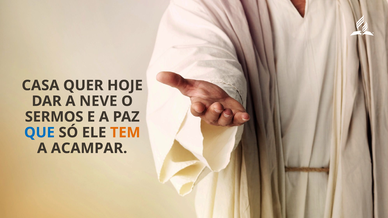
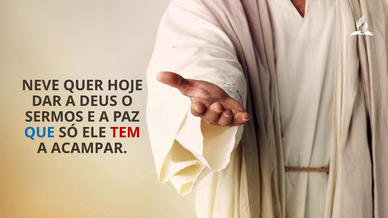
CASA: CASA -> NEVE (41, 86)
NEVE: NEVE -> DEUS (98, 101)
TEM colour: orange -> red (125, 133)
